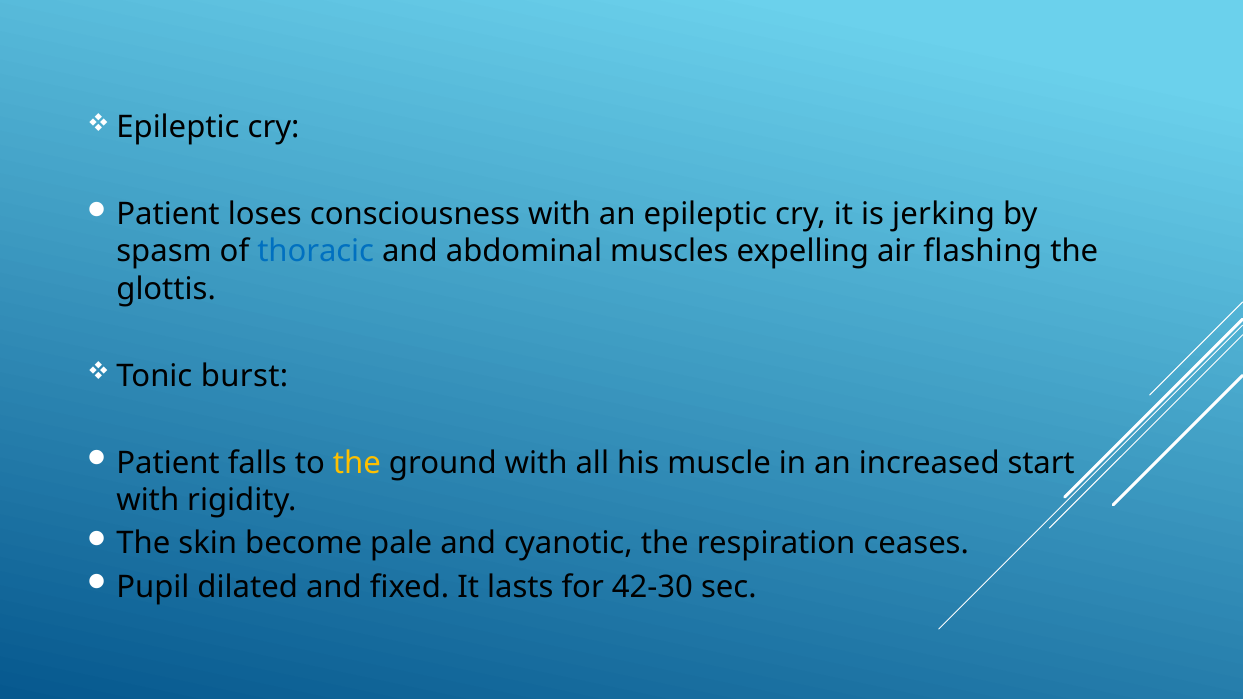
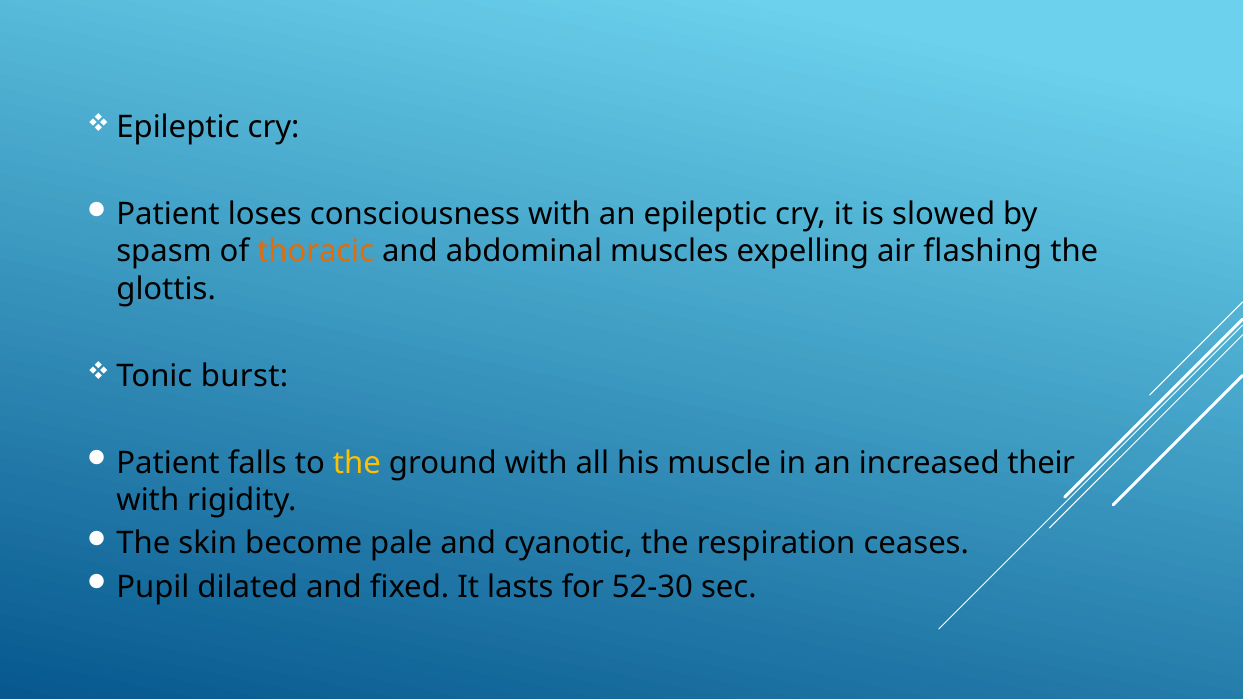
jerking: jerking -> slowed (944, 214)
thoracic colour: blue -> orange (316, 252)
start: start -> their (1041, 463)
42-30: 42-30 -> 52-30 (652, 587)
